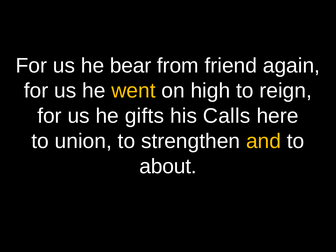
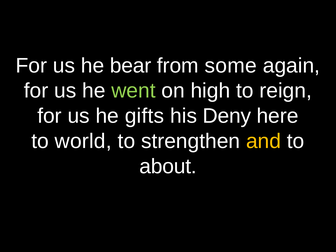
friend: friend -> some (231, 66)
went colour: yellow -> light green (133, 91)
Calls: Calls -> Deny (227, 116)
union: union -> world (83, 141)
